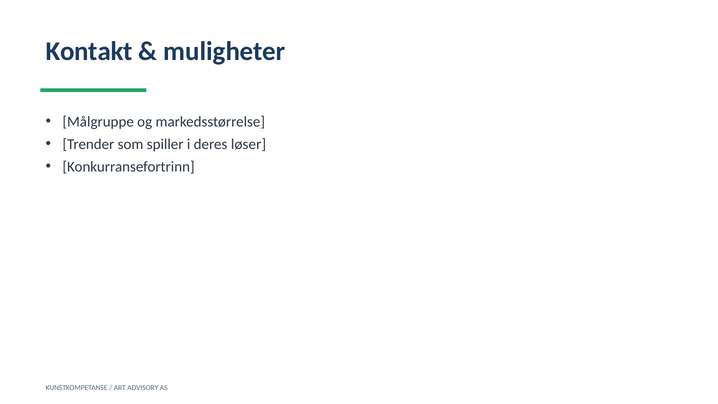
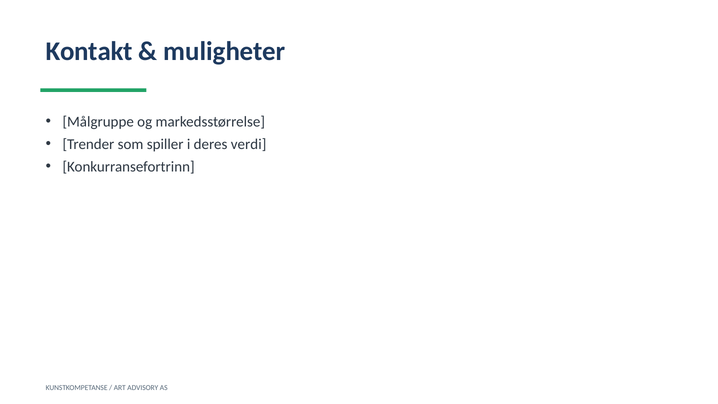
løser: løser -> verdi (249, 144)
